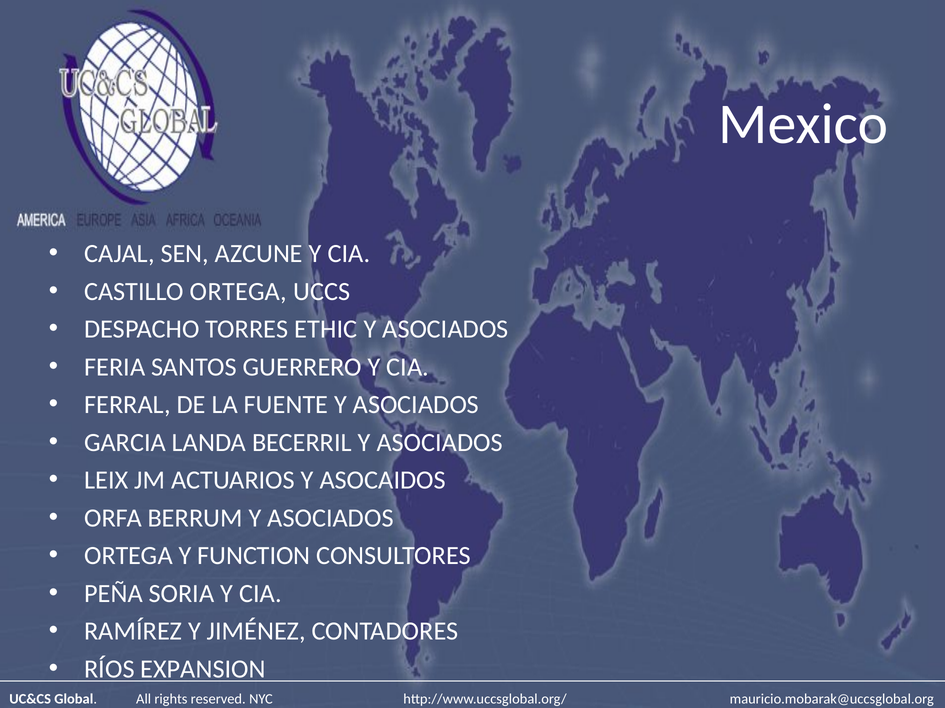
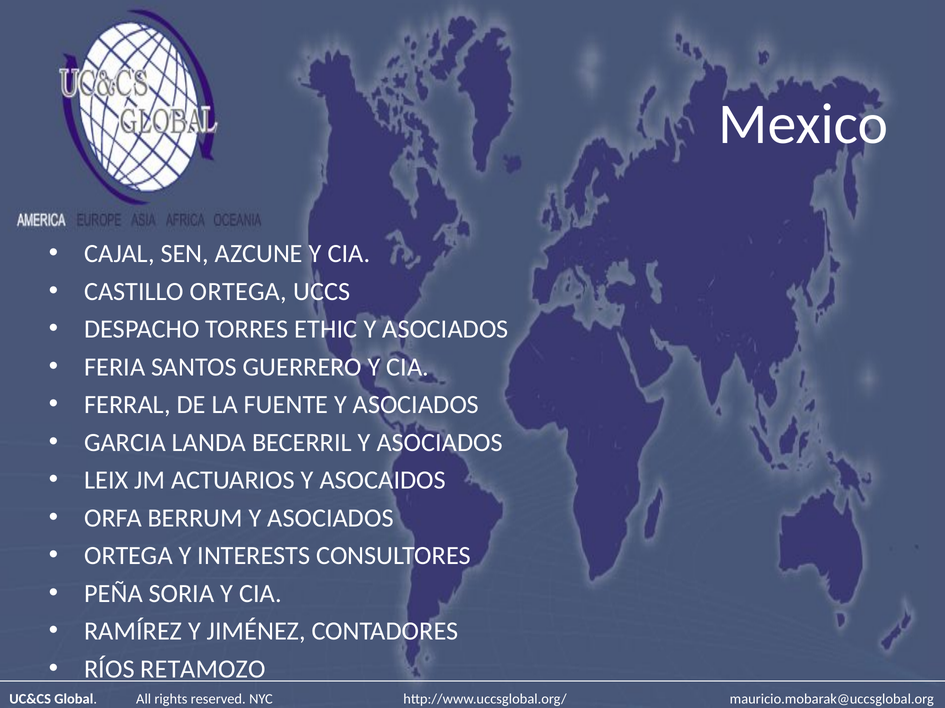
FUNCTION: FUNCTION -> INTERESTS (254, 556)
EXPANSION: EXPANSION -> RETAMOZO (203, 670)
